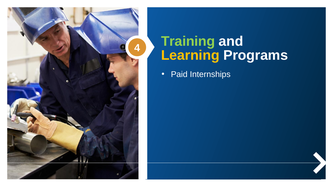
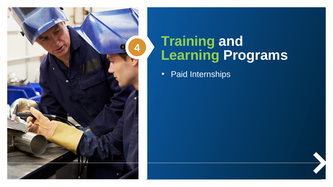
Learning colour: yellow -> light green (190, 56)
